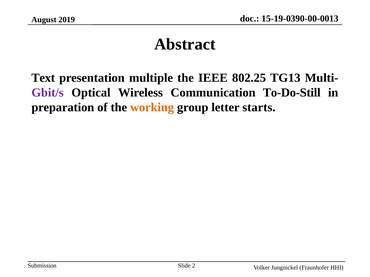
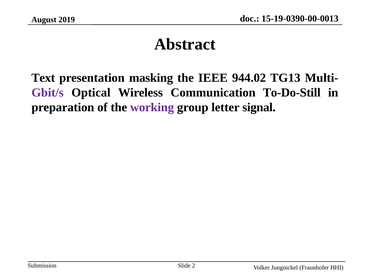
multiple: multiple -> masking (151, 78)
802.25: 802.25 -> 944.02 (249, 78)
working colour: orange -> purple (152, 108)
starts: starts -> signal (259, 108)
